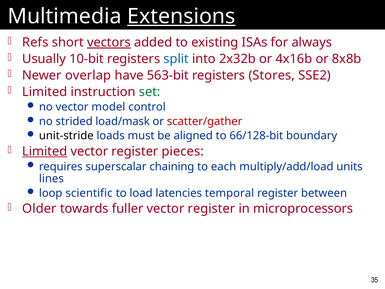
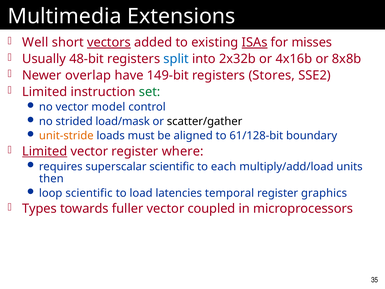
Extensions underline: present -> none (181, 16)
Refs: Refs -> Well (35, 42)
ISAs underline: none -> present (255, 42)
always: always -> misses (312, 42)
10-bit: 10-bit -> 48-bit (87, 59)
563-bit: 563-bit -> 149-bit (168, 75)
scatter/gather colour: red -> black (205, 121)
unit-stride colour: black -> orange (66, 136)
66/128-bit: 66/128-bit -> 61/128-bit (256, 136)
pieces: pieces -> where (183, 151)
superscalar chaining: chaining -> scientific (172, 166)
lines: lines -> then (51, 179)
between: between -> graphics (324, 193)
Older: Older -> Types (39, 208)
fuller vector register: register -> coupled (211, 208)
